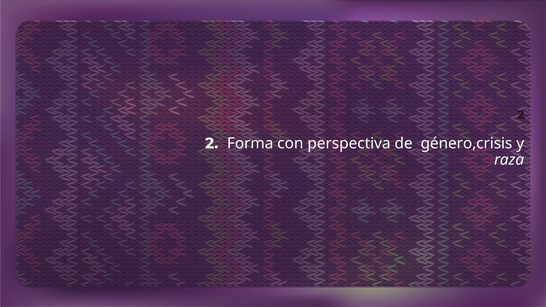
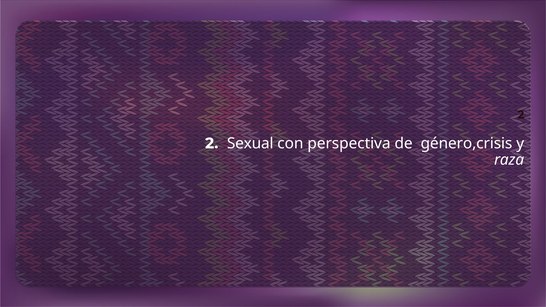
Forma: Forma -> Sexual (250, 143)
